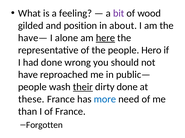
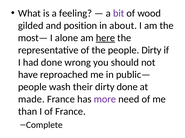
have—: have— -> most— (33, 38)
people Hero: Hero -> Dirty (151, 50)
their underline: present -> none (83, 87)
these: these -> made (31, 100)
more colour: blue -> purple (105, 100)
Forgotten: Forgotten -> Complete (44, 126)
